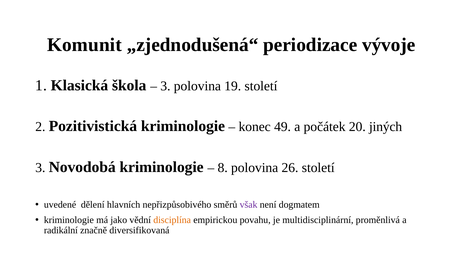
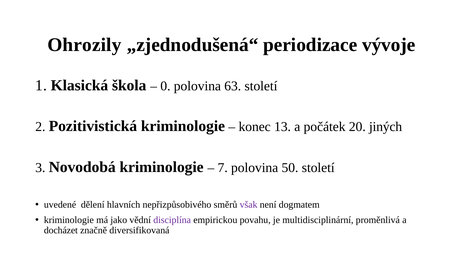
Komunit: Komunit -> Ohrozily (84, 45)
3: 3 -> 0 (165, 86)
19: 19 -> 63 (233, 86)
49: 49 -> 13 (283, 127)
8: 8 -> 7 (223, 168)
26: 26 -> 50 (290, 168)
disciplína colour: orange -> purple (172, 220)
radikální: radikální -> docházet (61, 231)
